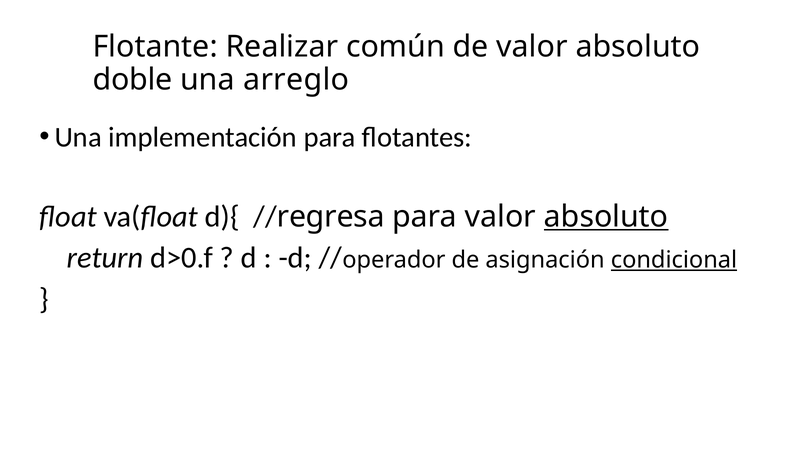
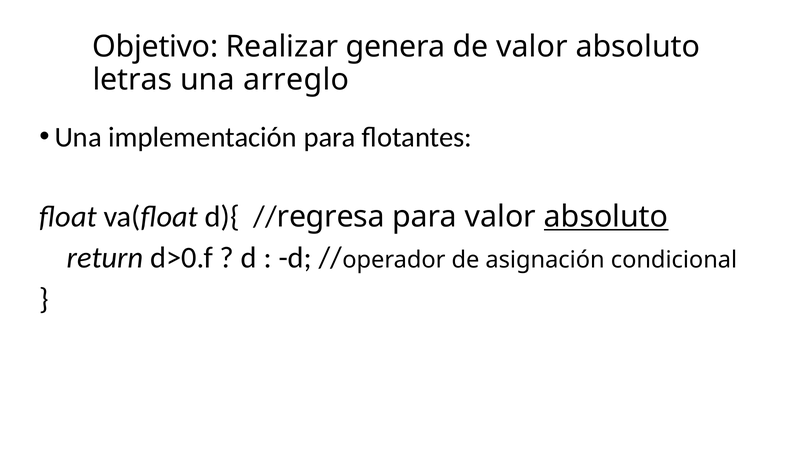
Flotante: Flotante -> Objetivo (155, 47)
común: común -> genera (396, 47)
doble: doble -> letras (133, 80)
condicional underline: present -> none (674, 260)
